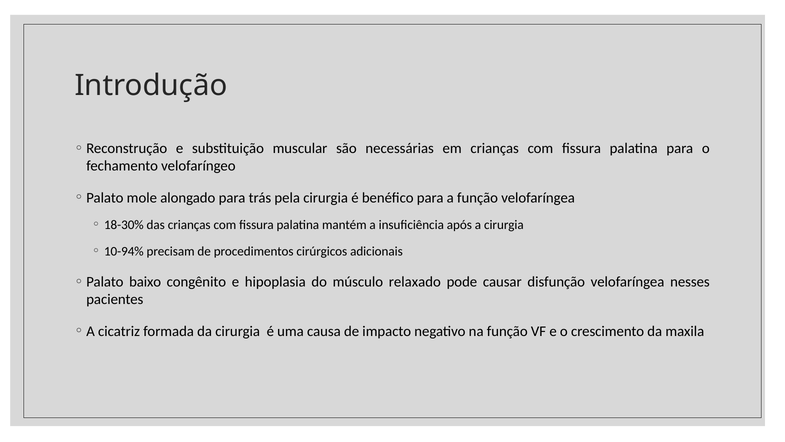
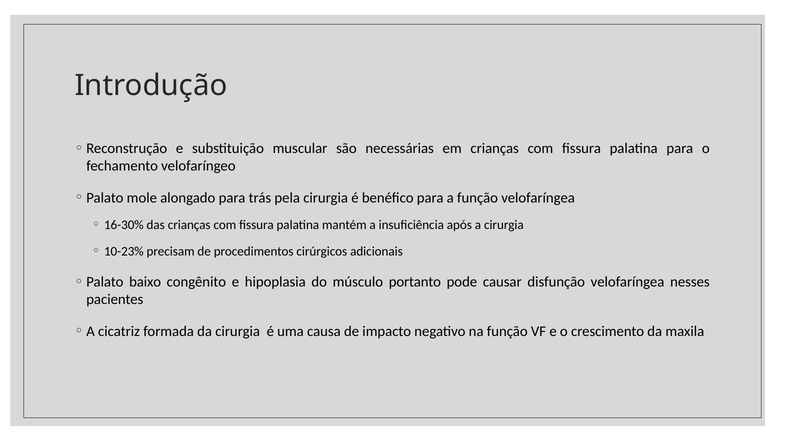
18-30%: 18-30% -> 16-30% (124, 225)
10-94%: 10-94% -> 10-23% (124, 251)
relaxado: relaxado -> portanto (415, 282)
